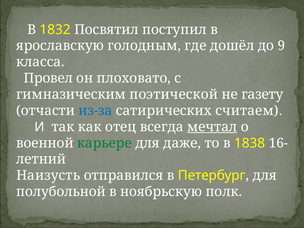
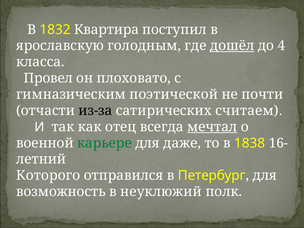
Посвятил: Посвятил -> Квартира (107, 30)
дошёл underline: none -> present (232, 46)
9: 9 -> 4 (281, 46)
газету: газету -> почти (262, 94)
из-за colour: blue -> black (95, 111)
Наизусть: Наизусть -> Которого (48, 175)
полубольной: полубольной -> возможность (61, 192)
ноябрьскую: ноябрьскую -> неуклюжий (161, 192)
